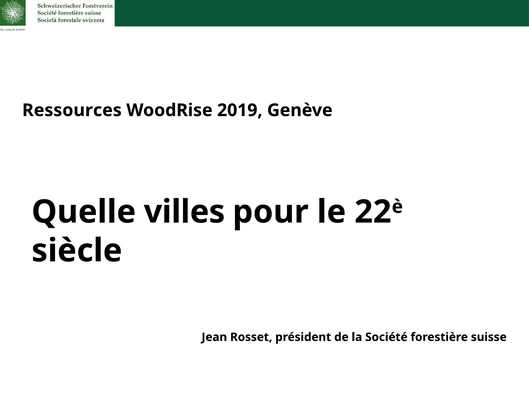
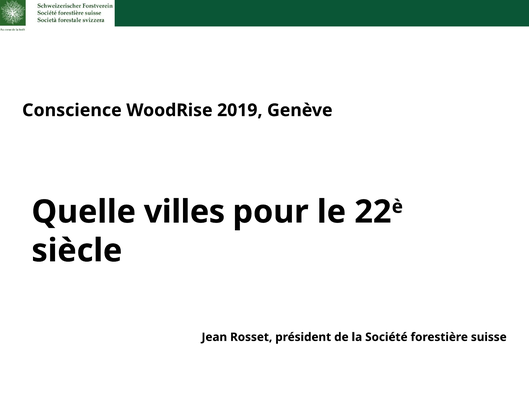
Ressources: Ressources -> Conscience (72, 110)
